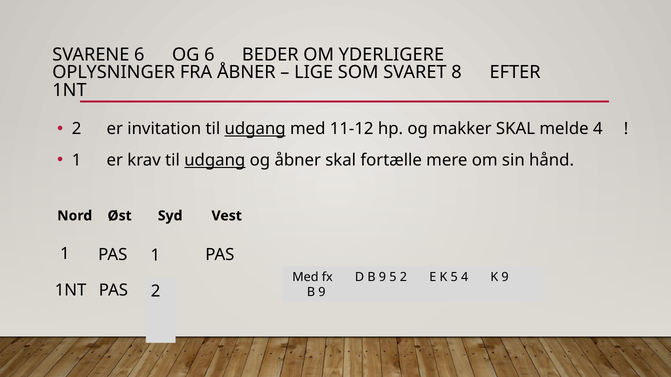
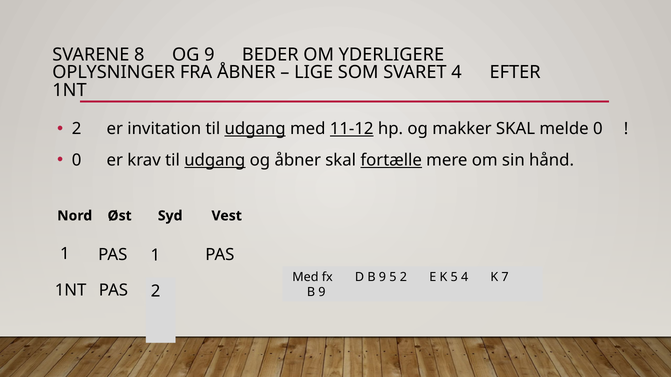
SVARENE 6: 6 -> 8 (139, 55)
6: 6 -> 9 (209, 55)
SVARET 8: 8 -> 4 (456, 73)
11-12 underline: none -> present (352, 129)
melde 4: 4 -> 0 (598, 129)
1: 1 -> 0 (77, 160)
fortælle underline: none -> present (391, 160)
9: 9 -> 7 (505, 277)
